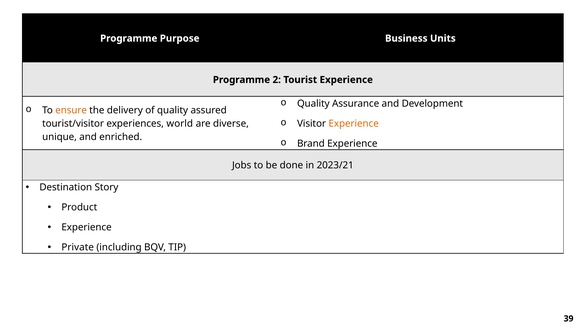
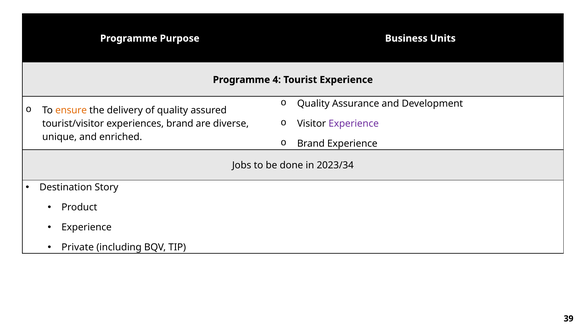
2: 2 -> 4 (277, 80)
Experience colour: orange -> purple (354, 123)
experiences world: world -> brand (180, 123)
2023/21: 2023/21 -> 2023/34 (335, 165)
